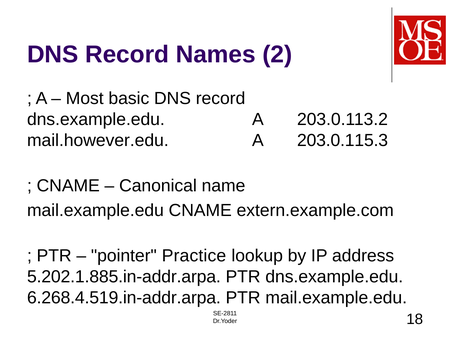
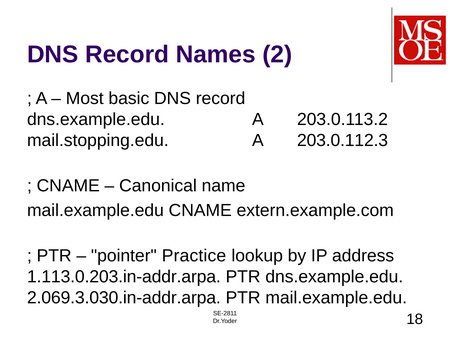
mail.however.edu: mail.however.edu -> mail.stopping.edu (98, 141)
203.0.115.3: 203.0.115.3 -> 203.0.112.3 (343, 141)
5.202.1.885.in-addr.arpa: 5.202.1.885.in-addr.arpa -> 1.113.0.203.in-addr.arpa (124, 277)
6.268.4.519.in-addr.arpa: 6.268.4.519.in-addr.arpa -> 2.069.3.030.in-addr.arpa (124, 298)
